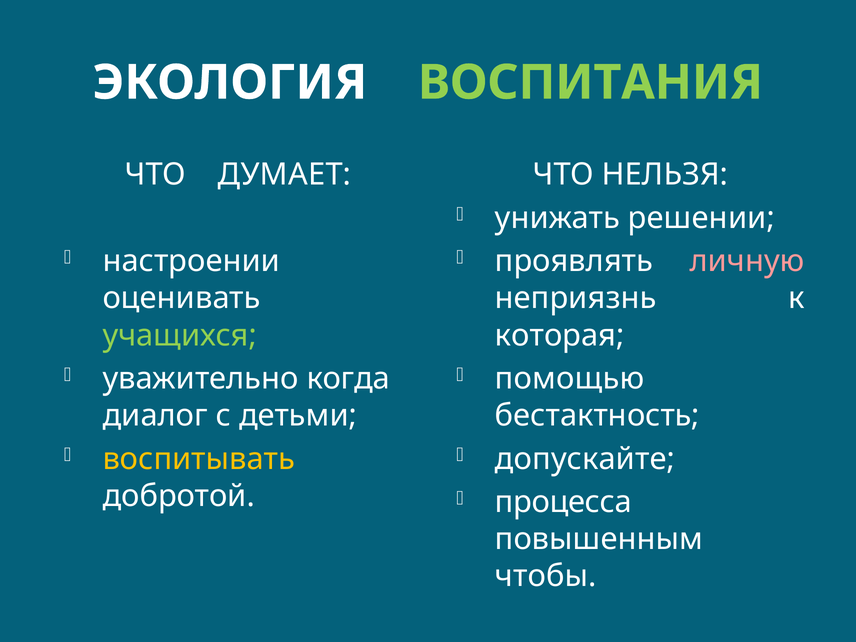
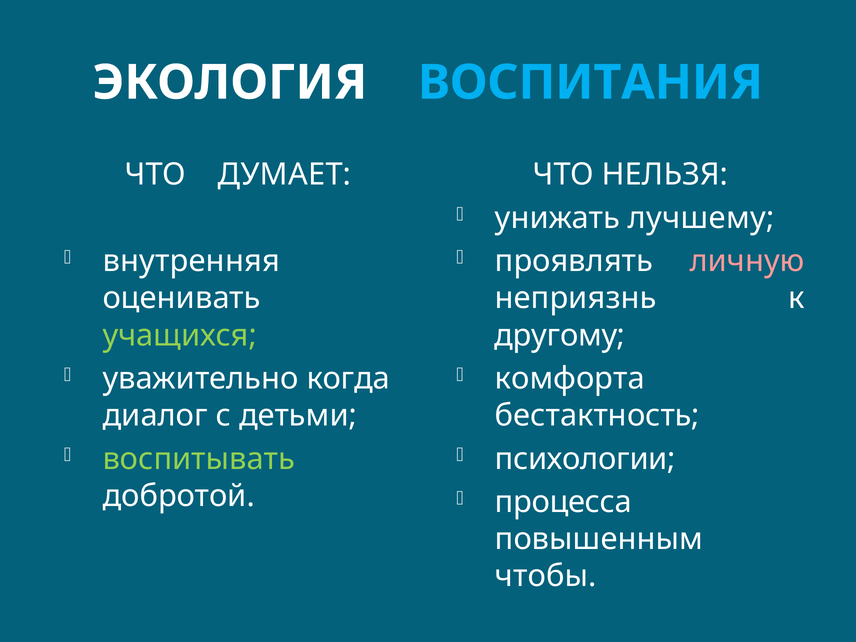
ВОСПИТАНИЯ colour: light green -> light blue (590, 83)
решении: решении -> лучшему (701, 218)
настроении: настроении -> внутренняя (191, 261)
которая: которая -> другому (560, 335)
помощью: помощью -> комфорта (570, 379)
воспитывать colour: yellow -> light green (199, 459)
допускайте: допускайте -> психологии (585, 459)
